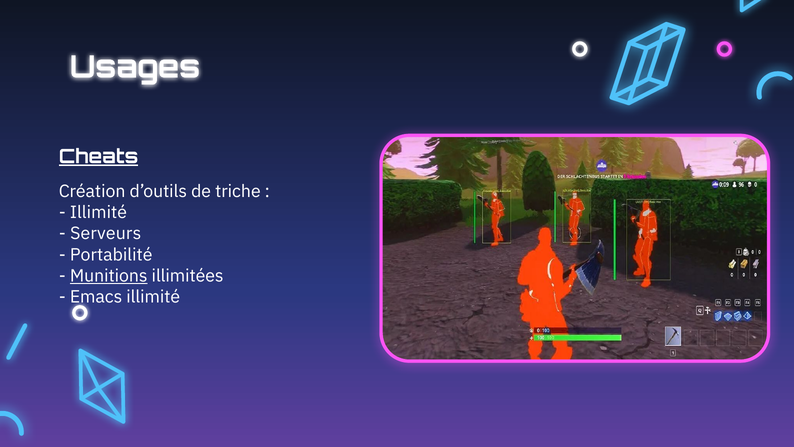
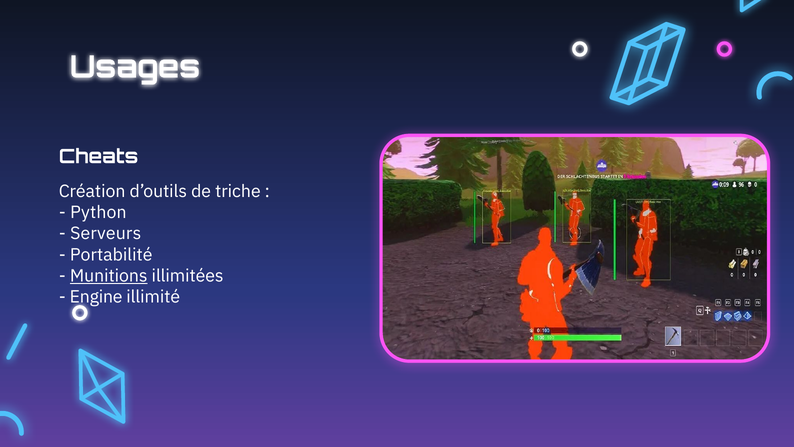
Cheats underline: present -> none (98, 157)
Illimité: Illimité -> Python (98, 212)
Emacs: Emacs -> Engine (96, 297)
